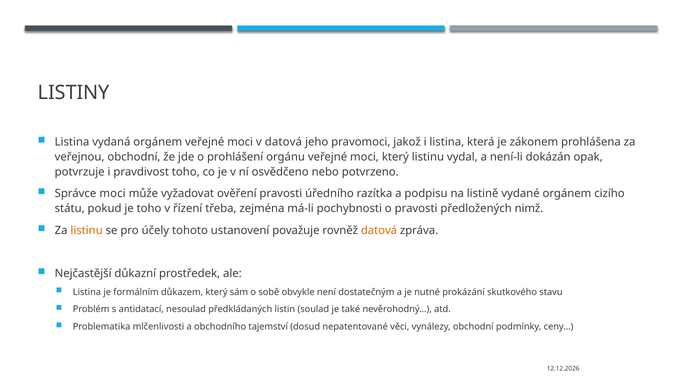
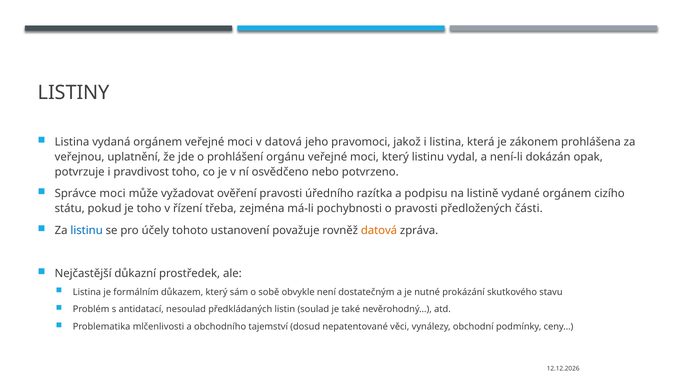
veřejnou obchodní: obchodní -> uplatnění (134, 157)
nimž: nimž -> části (529, 209)
listinu colour: orange -> blue (87, 231)
